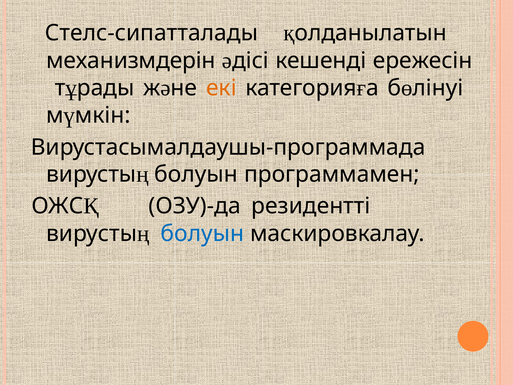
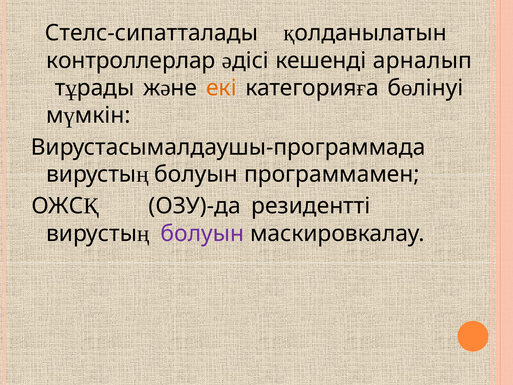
механизмдерін: механизмдерін -> контроллерлар (131, 60)
ережесін: ережесін -> арналып (423, 60)
болуын colour: blue -> purple (202, 233)
